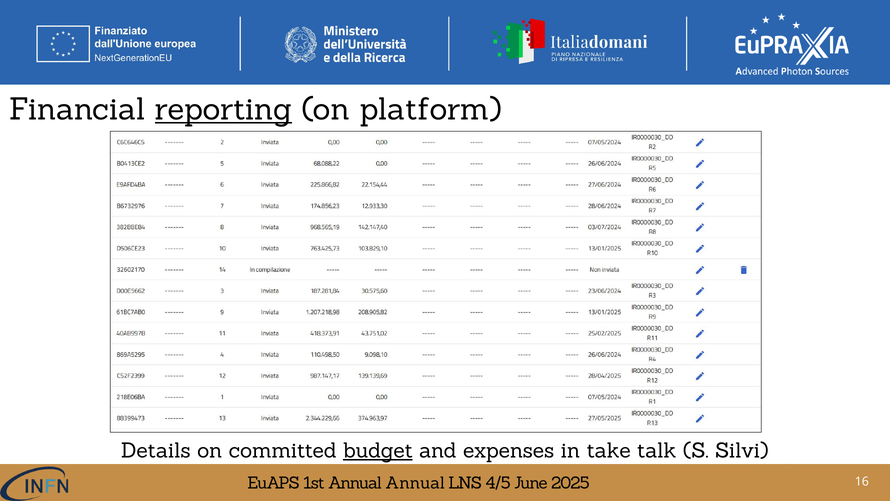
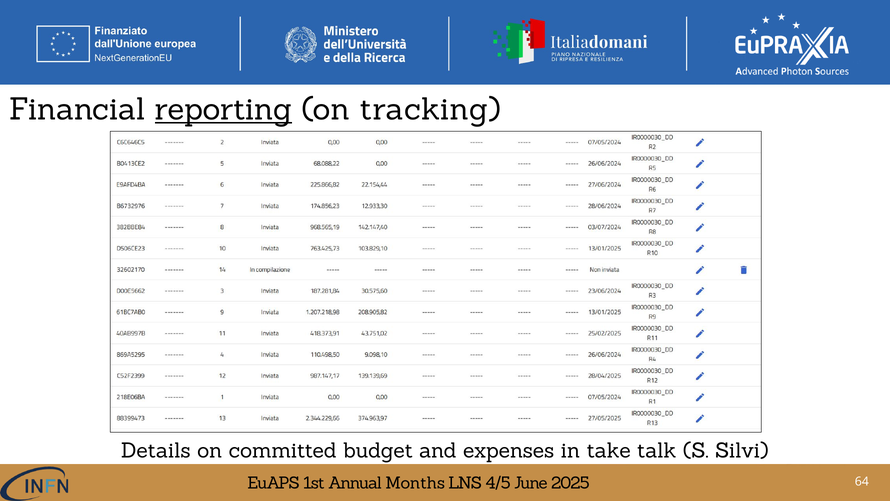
platform: platform -> tracking (431, 109)
budget underline: present -> none (378, 450)
Annual Annual: Annual -> Months (415, 483)
16: 16 -> 64 (862, 481)
